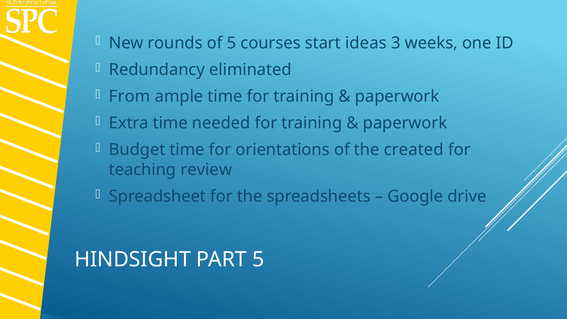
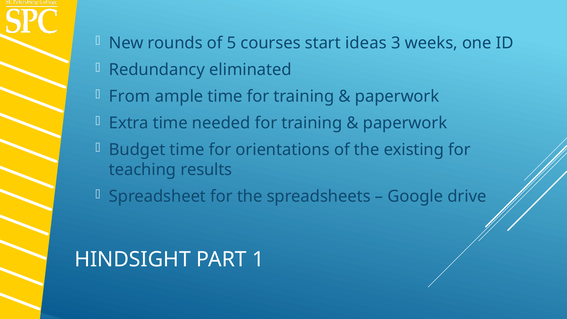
created: created -> existing (414, 150)
review: review -> results (206, 170)
PART 5: 5 -> 1 (258, 259)
